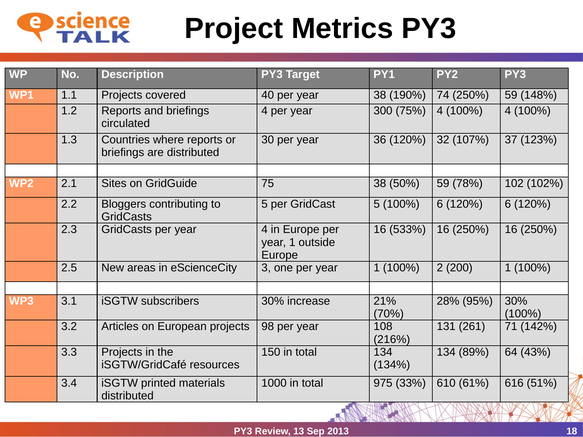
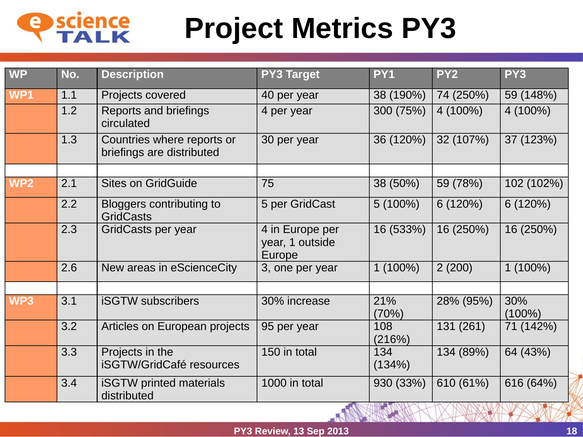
2.5: 2.5 -> 2.6 (69, 268)
98: 98 -> 95 (268, 327)
975: 975 -> 930 (383, 383)
51%: 51% -> 64% (542, 383)
